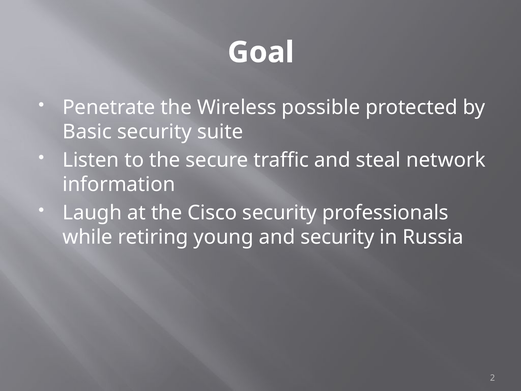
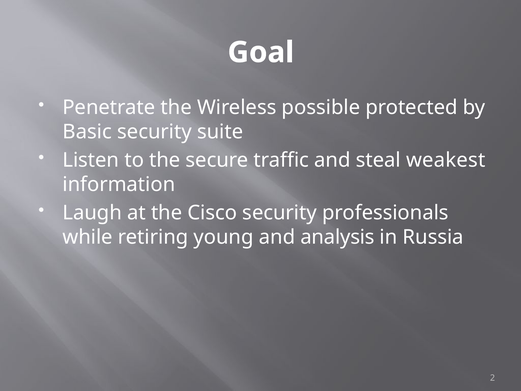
network: network -> weakest (446, 160)
and security: security -> analysis (338, 237)
